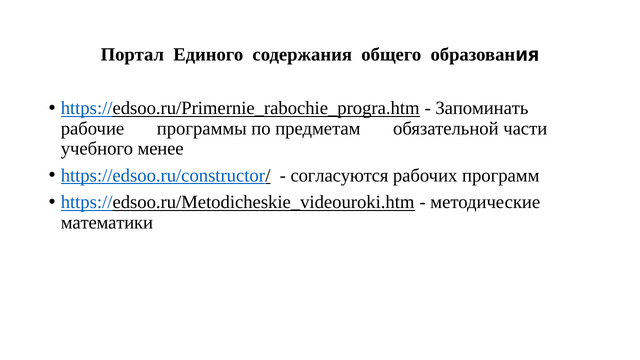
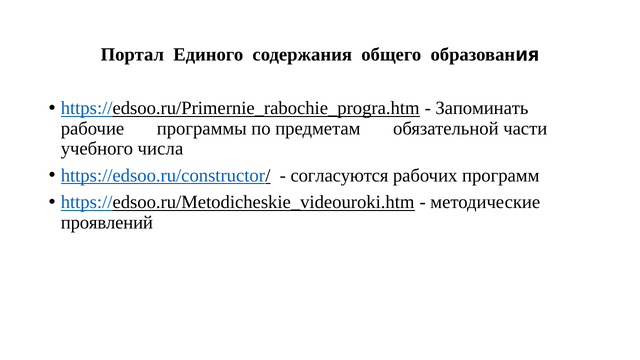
менее: менее -> числа (160, 149)
математики: математики -> проявлений (107, 222)
